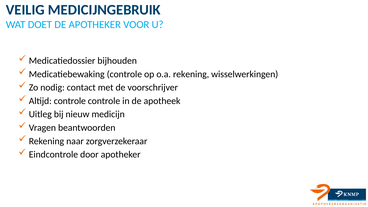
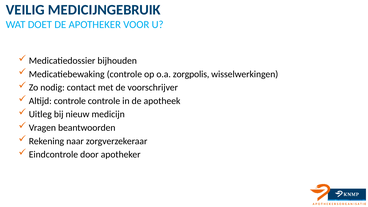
o.a rekening: rekening -> zorgpolis (191, 74)
